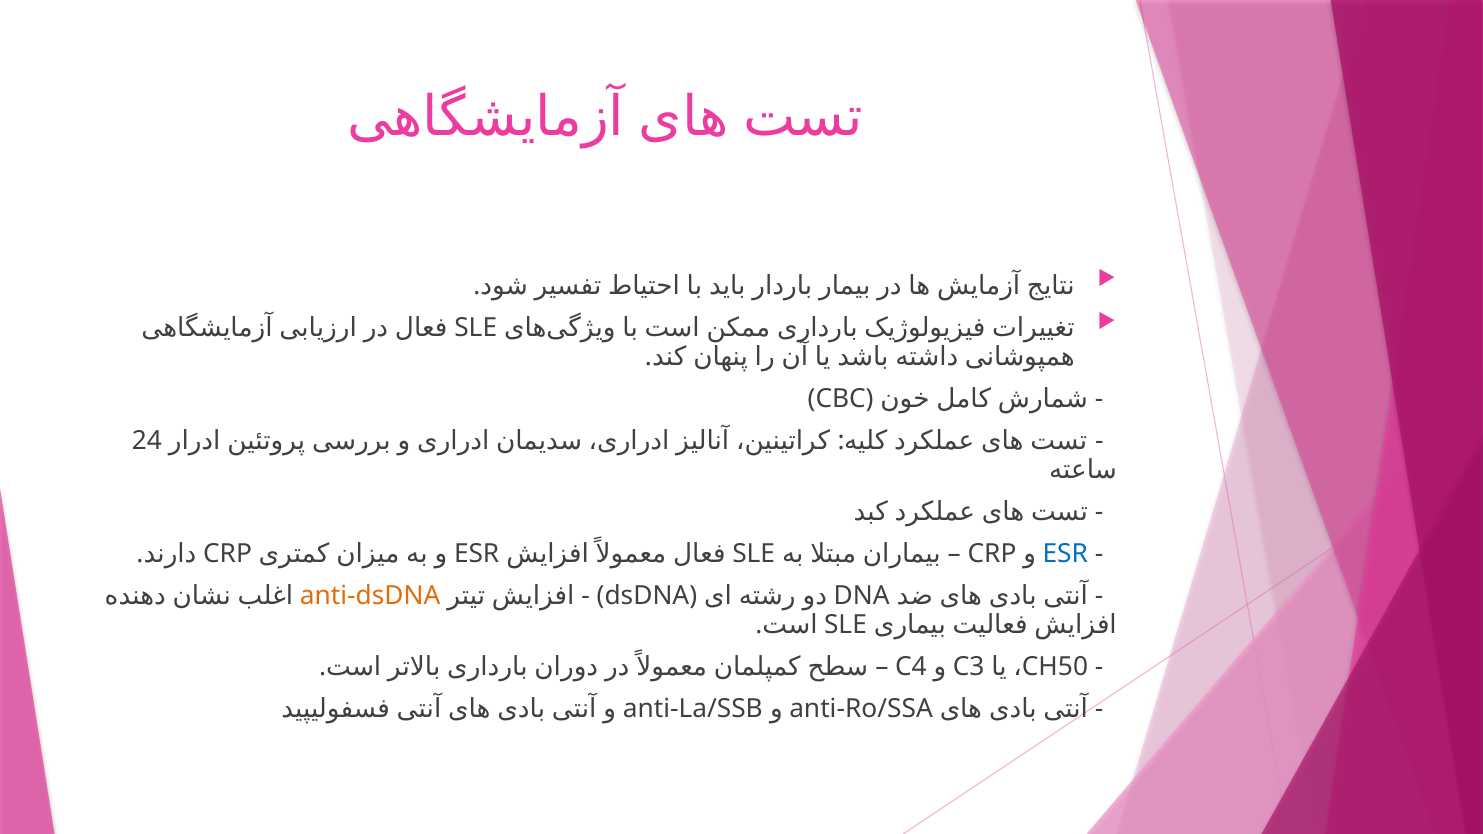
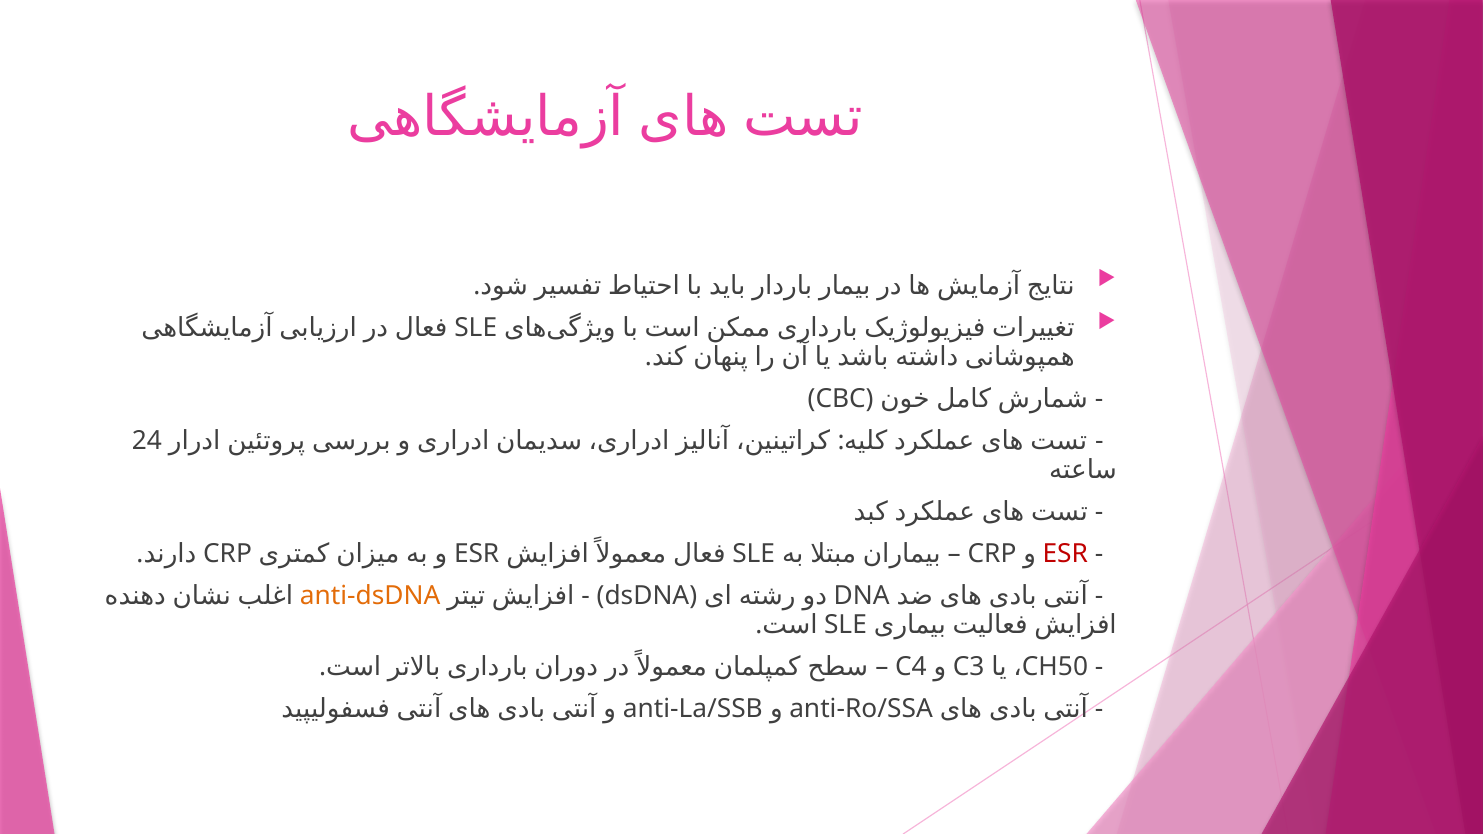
ESR colour: blue -> red (1065, 554)
